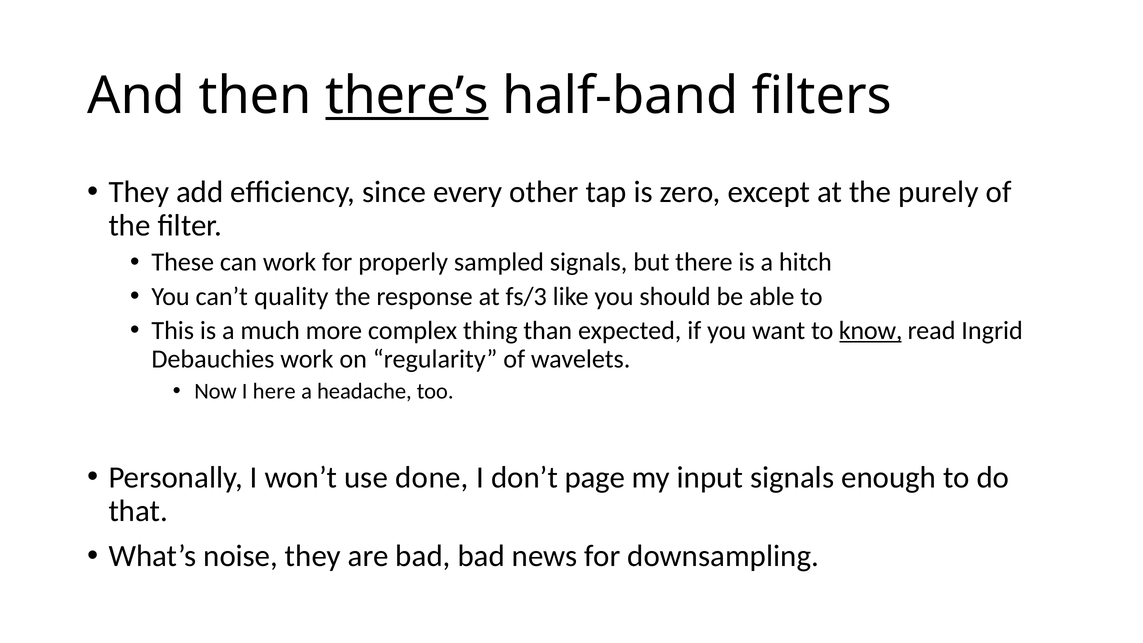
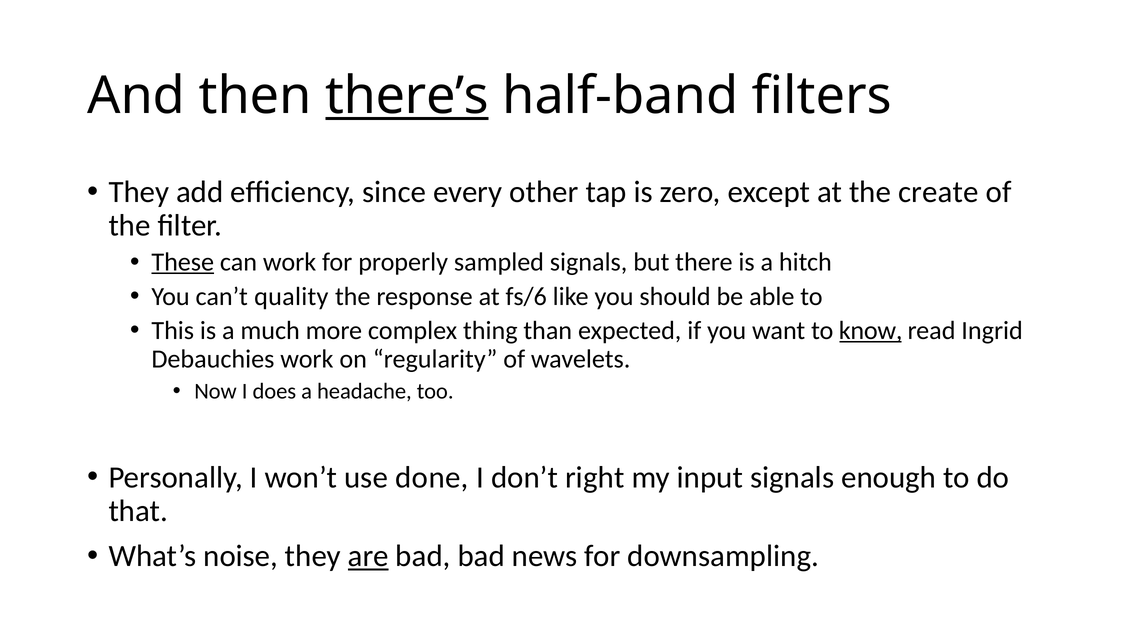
purely: purely -> create (938, 192)
These underline: none -> present (183, 262)
fs/3: fs/3 -> fs/6 (526, 296)
here: here -> does (274, 391)
page: page -> right (595, 477)
are underline: none -> present (368, 556)
